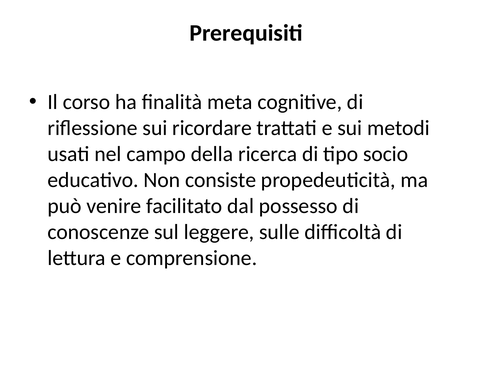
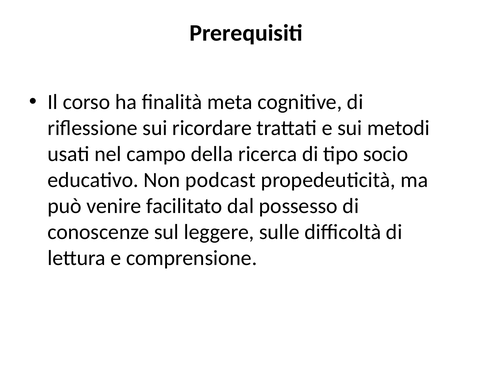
consiste: consiste -> podcast (221, 180)
